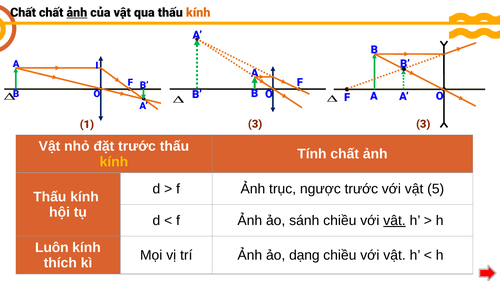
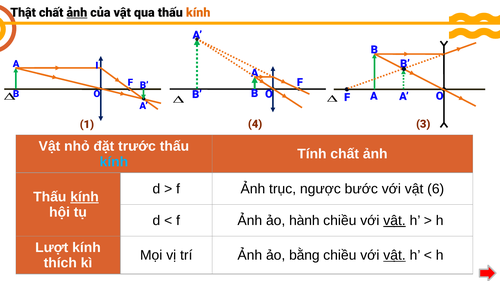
Chất: Chất -> Thật (23, 13)
1 3: 3 -> 4 (255, 124)
kính colour: yellow -> light blue (114, 162)
ngược trước: trước -> bước (361, 189)
5: 5 -> 6 (436, 189)
kính underline: none -> present (85, 197)
sánh: sánh -> hành (304, 221)
Luôn: Luôn -> Lượt (52, 248)
dạng: dạng -> bằng (304, 256)
vật underline: none -> present (395, 256)
